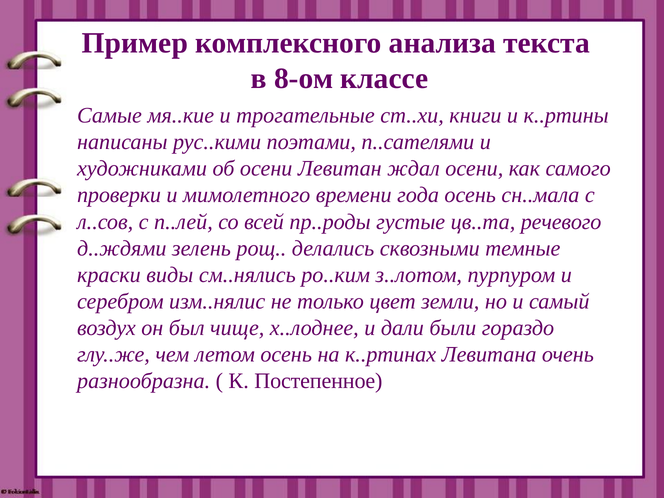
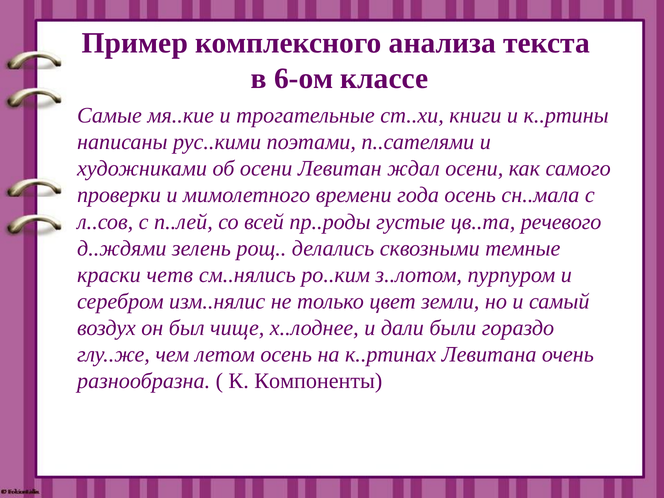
8-ом: 8-ом -> 6-ом (304, 78)
виды: виды -> четв (170, 275)
Постепенное: Постепенное -> Компоненты (318, 381)
